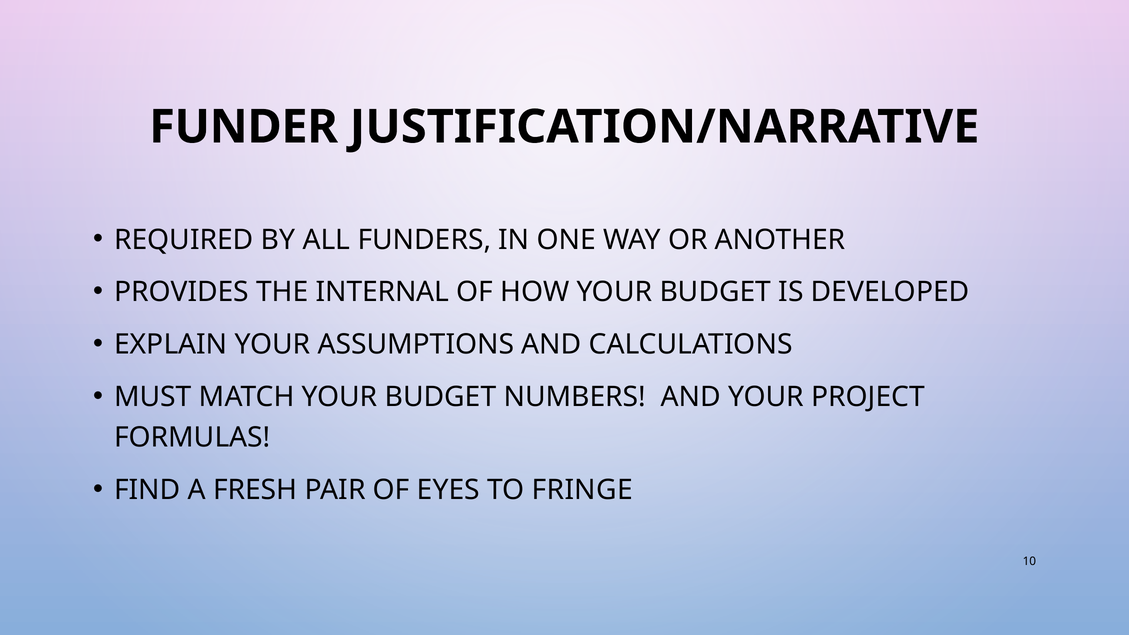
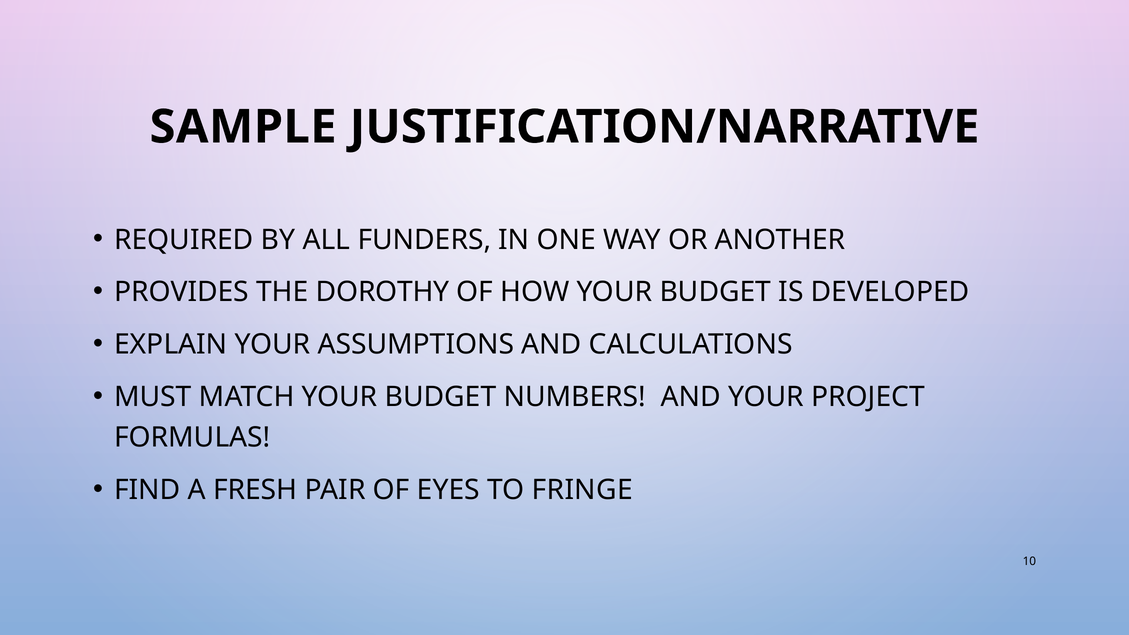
FUNDER: FUNDER -> SAMPLE (243, 127)
INTERNAL: INTERNAL -> DOROTHY (383, 292)
